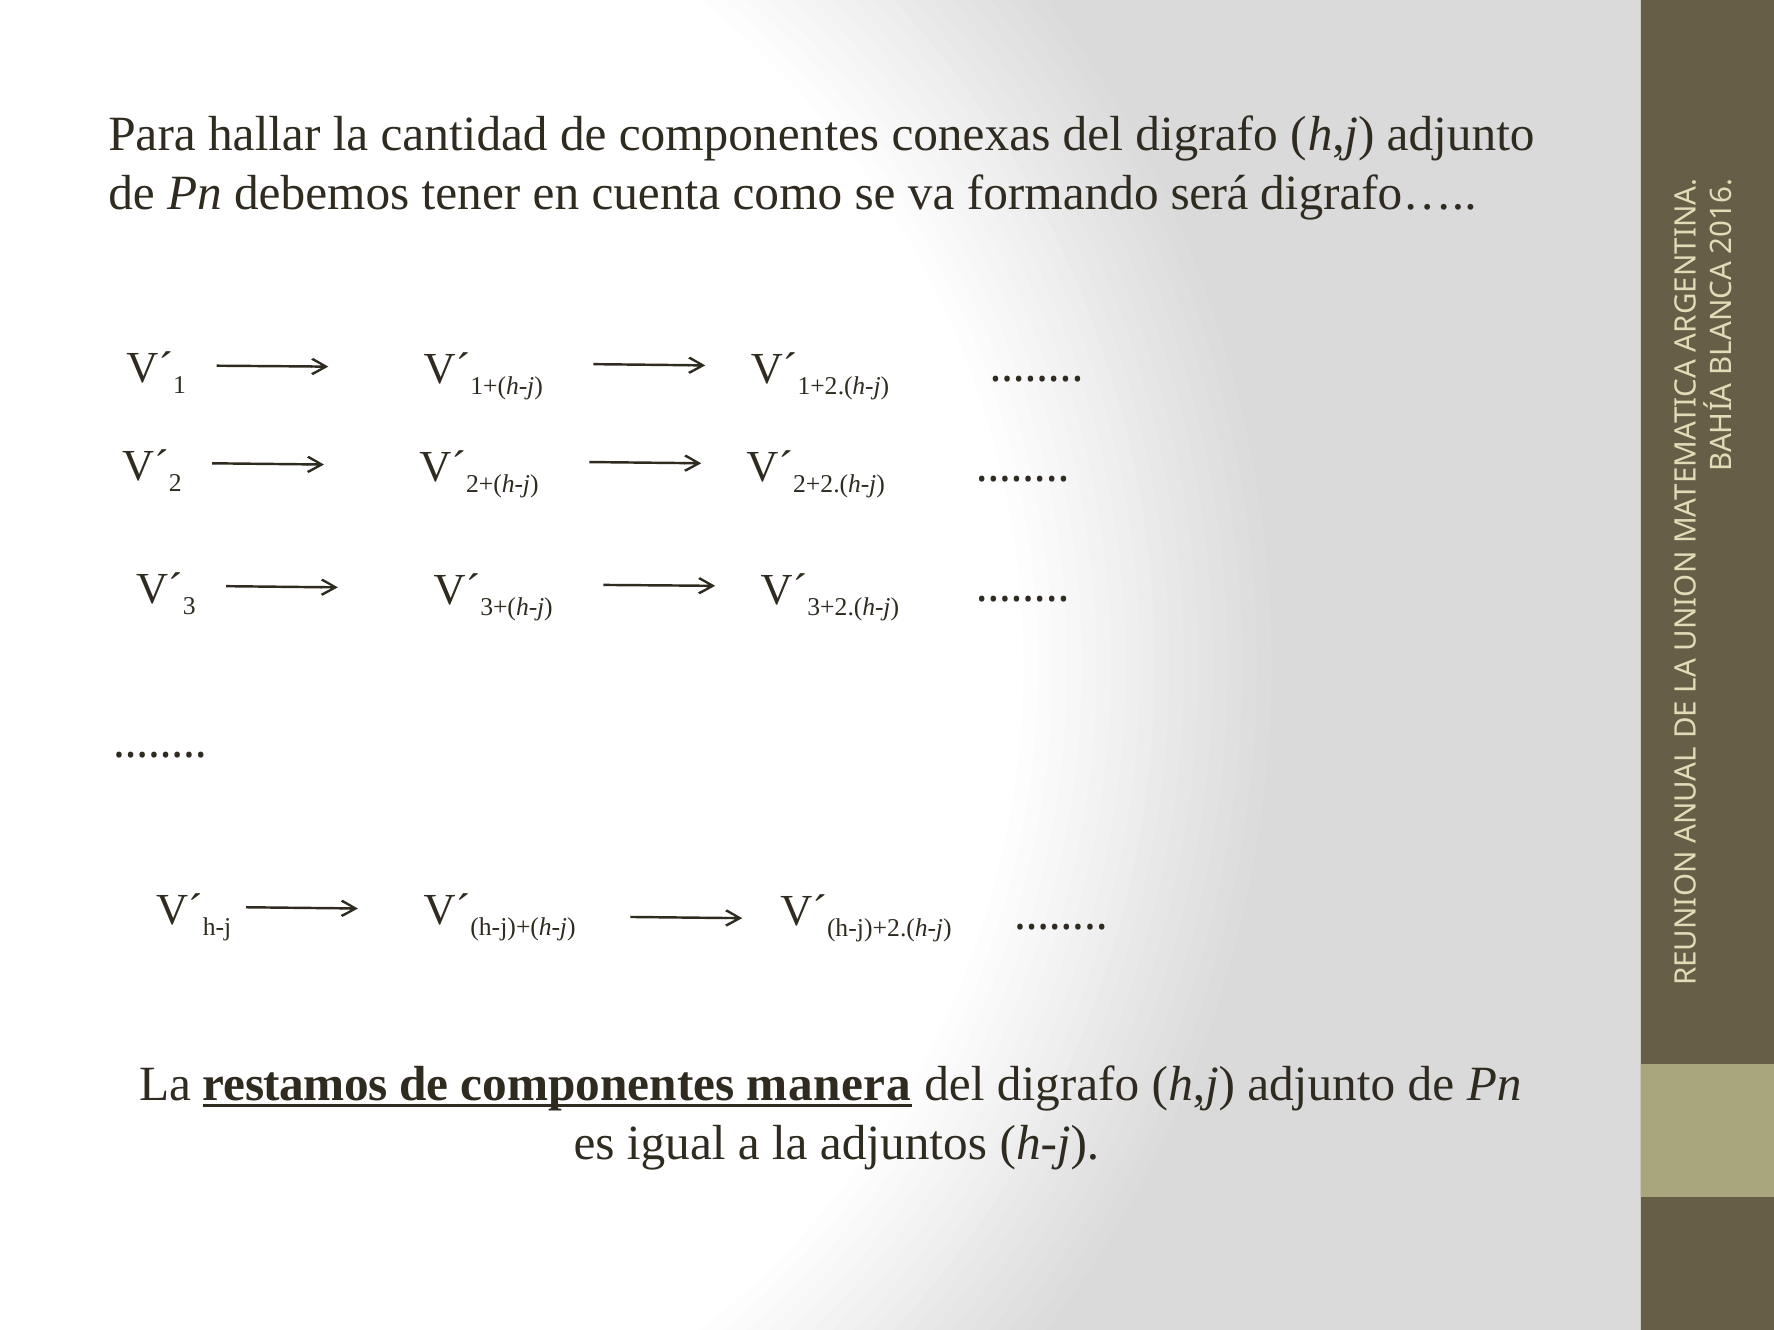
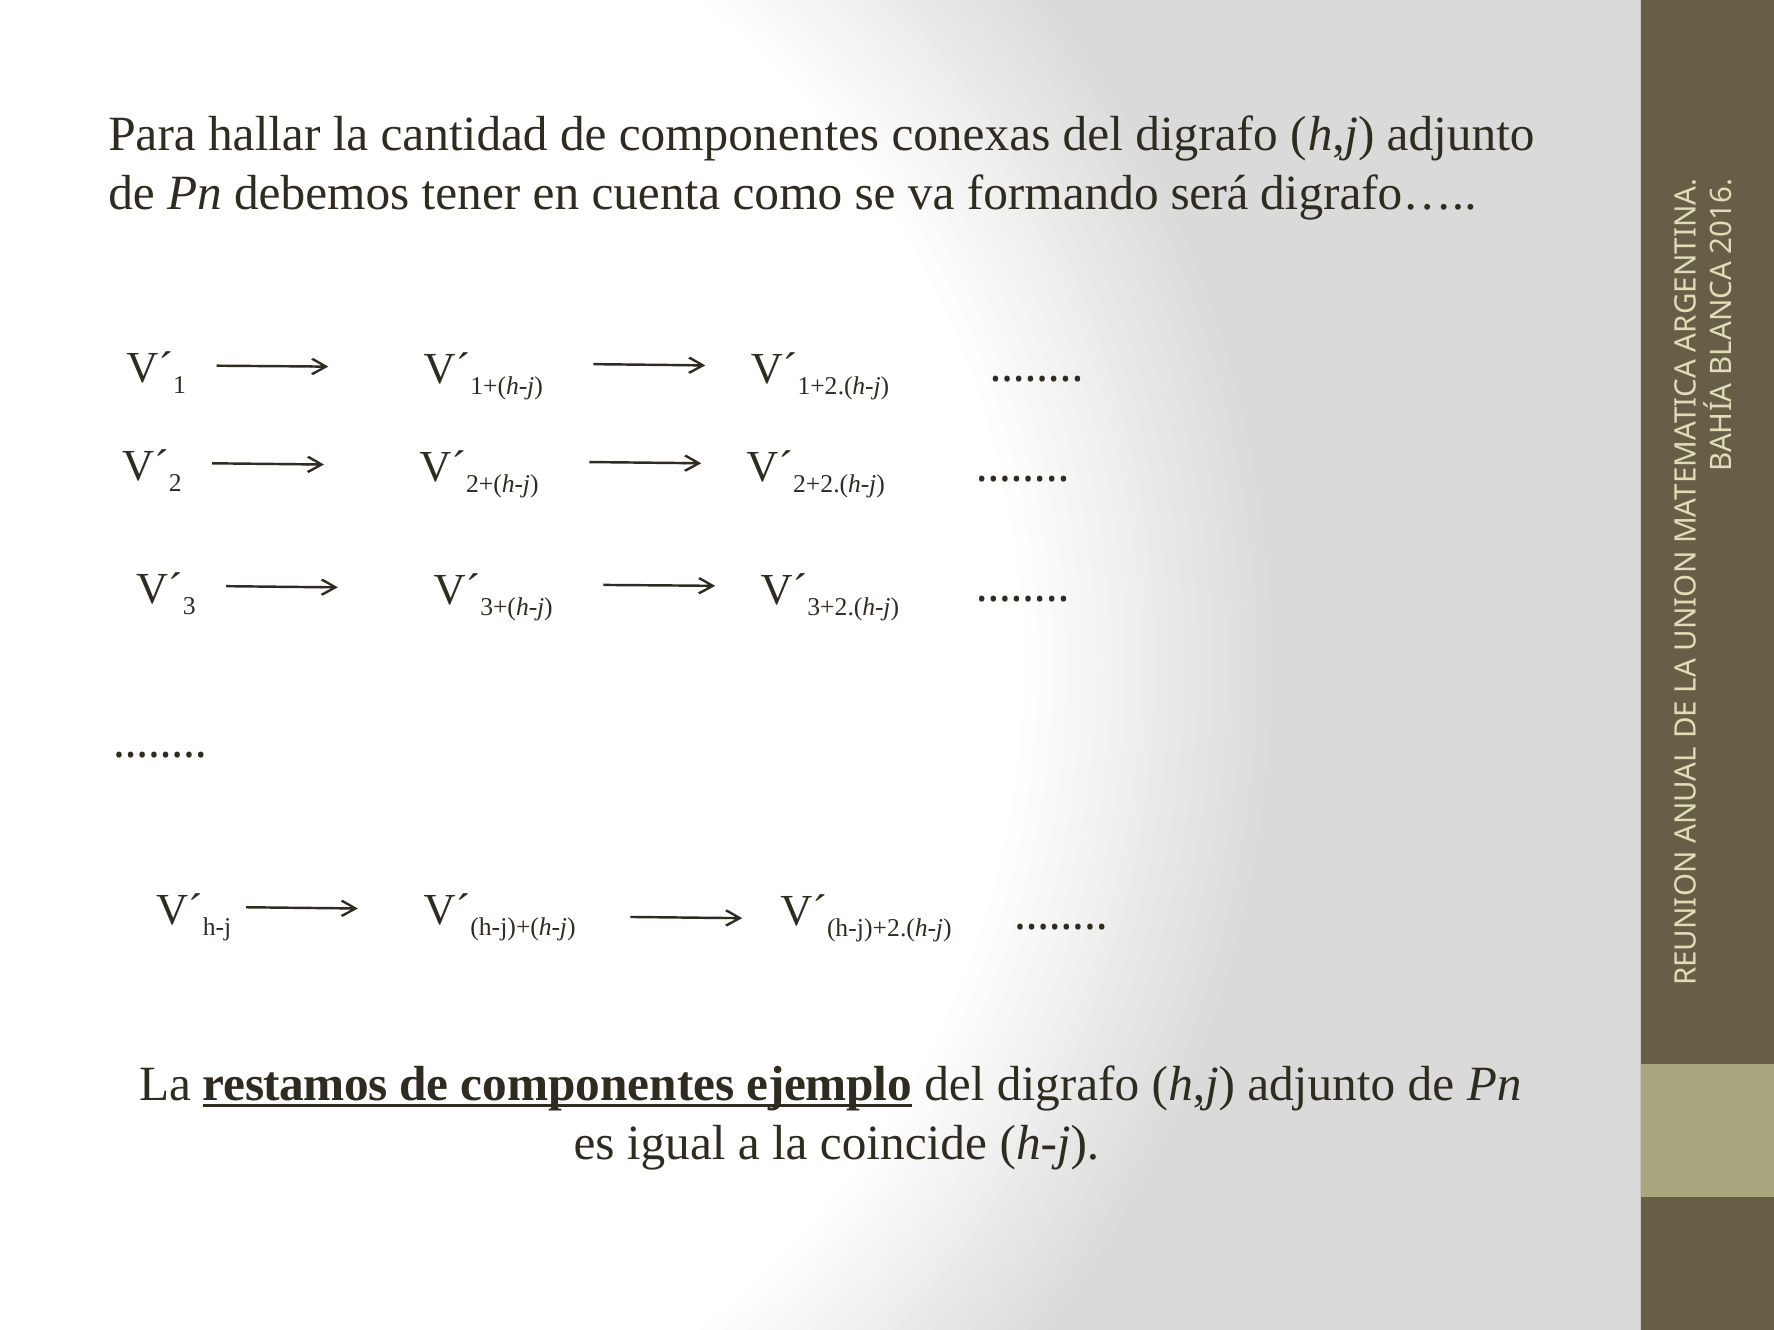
manera: manera -> ejemplo (829, 1084)
adjuntos: adjuntos -> coincide (903, 1143)
